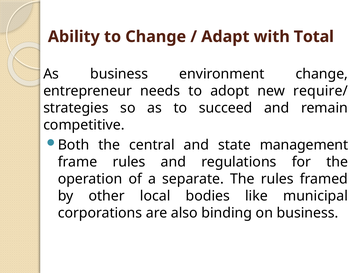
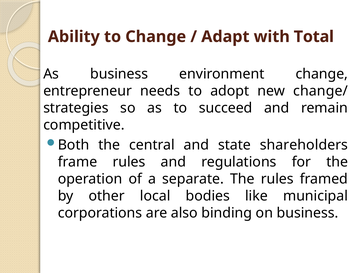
require/: require/ -> change/ (321, 91)
management: management -> shareholders (304, 144)
